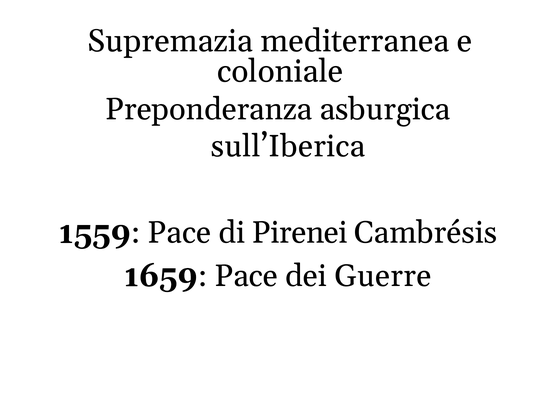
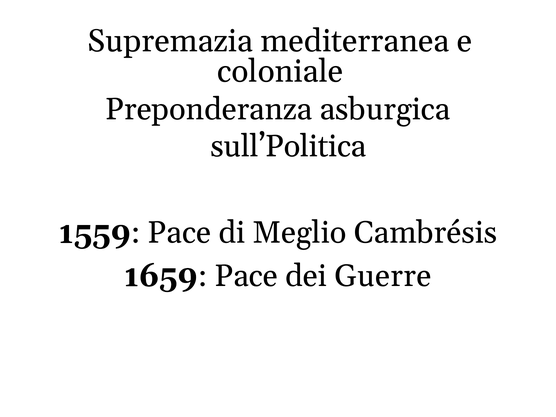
sull’Iberica: sull’Iberica -> sull’Politica (288, 146)
Pirenei: Pirenei -> Meglio (300, 233)
